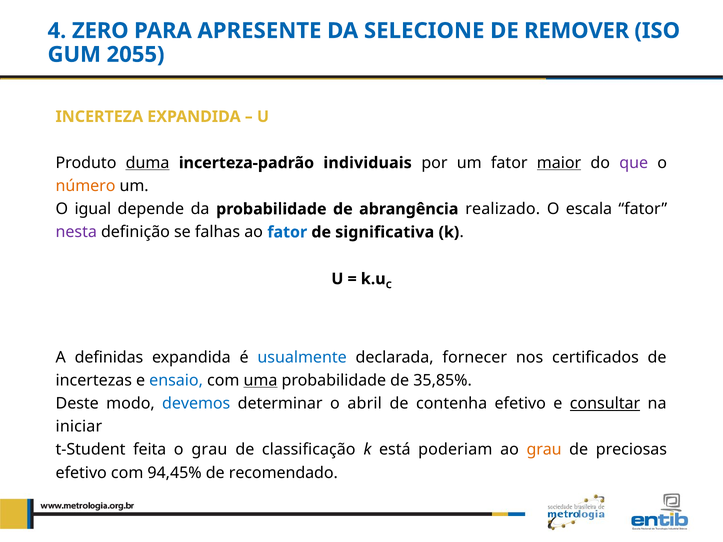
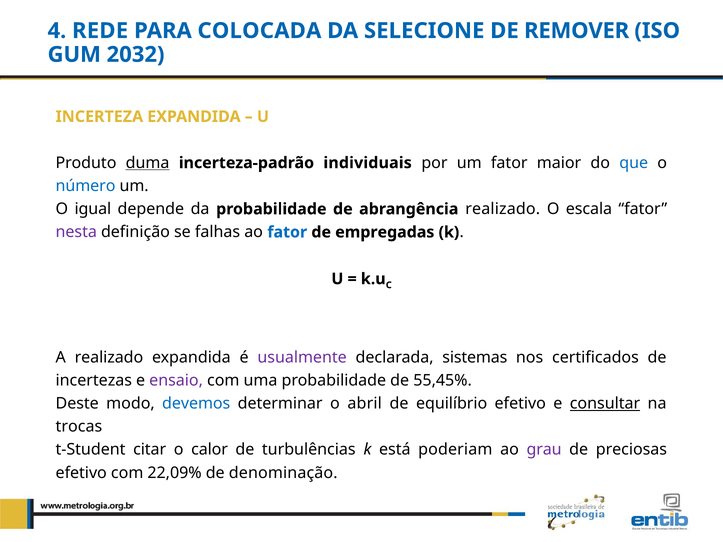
ZERO: ZERO -> REDE (100, 31)
APRESENTE: APRESENTE -> COLOCADA (259, 31)
2055: 2055 -> 2032 (136, 55)
maior underline: present -> none (559, 163)
que colour: purple -> blue (634, 163)
número colour: orange -> blue (86, 186)
significativa: significativa -> empregadas (385, 232)
A definidas: definidas -> realizado (109, 357)
usualmente colour: blue -> purple (302, 357)
fornecer: fornecer -> sistemas (475, 357)
ensaio colour: blue -> purple (176, 381)
uma underline: present -> none (260, 381)
35,85%: 35,85% -> 55,45% (443, 381)
contenha: contenha -> equilíbrio (452, 404)
iniciar: iniciar -> trocas (79, 427)
feita: feita -> citar (150, 450)
o grau: grau -> calor (210, 450)
classificação: classificação -> turbulências (309, 450)
grau colour: orange -> purple (544, 450)
94,45%: 94,45% -> 22,09% (175, 473)
recomendado: recomendado -> denominação (283, 473)
